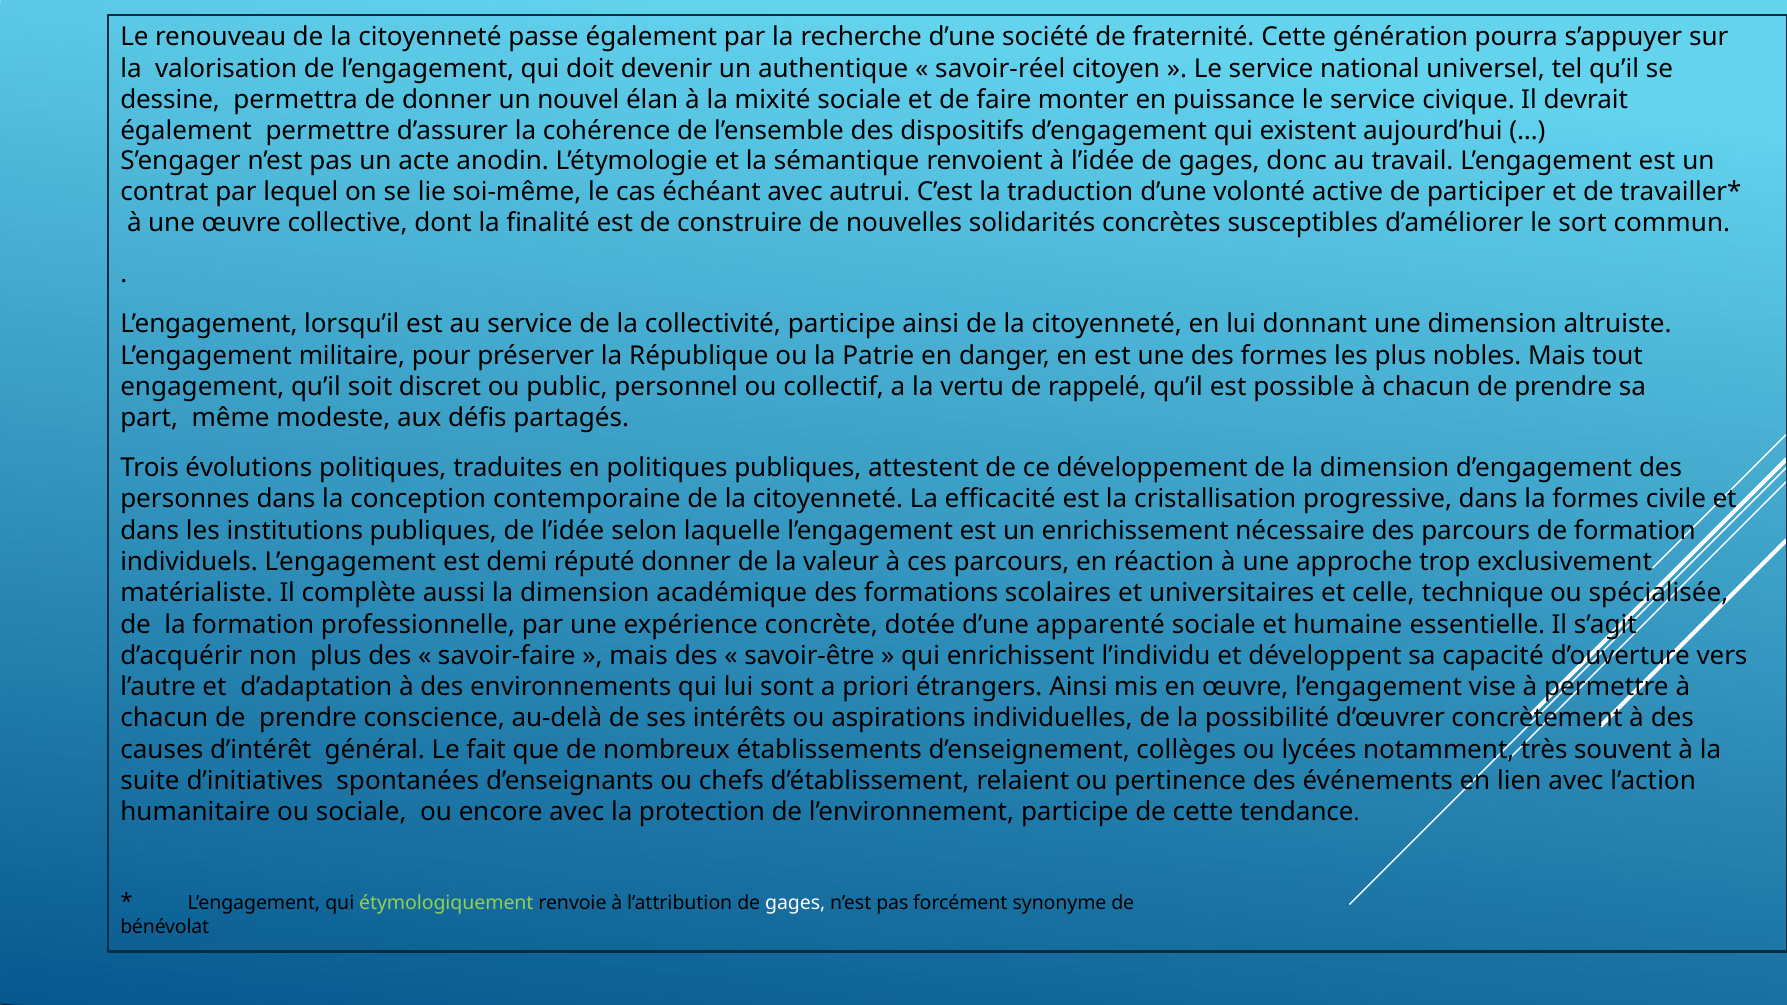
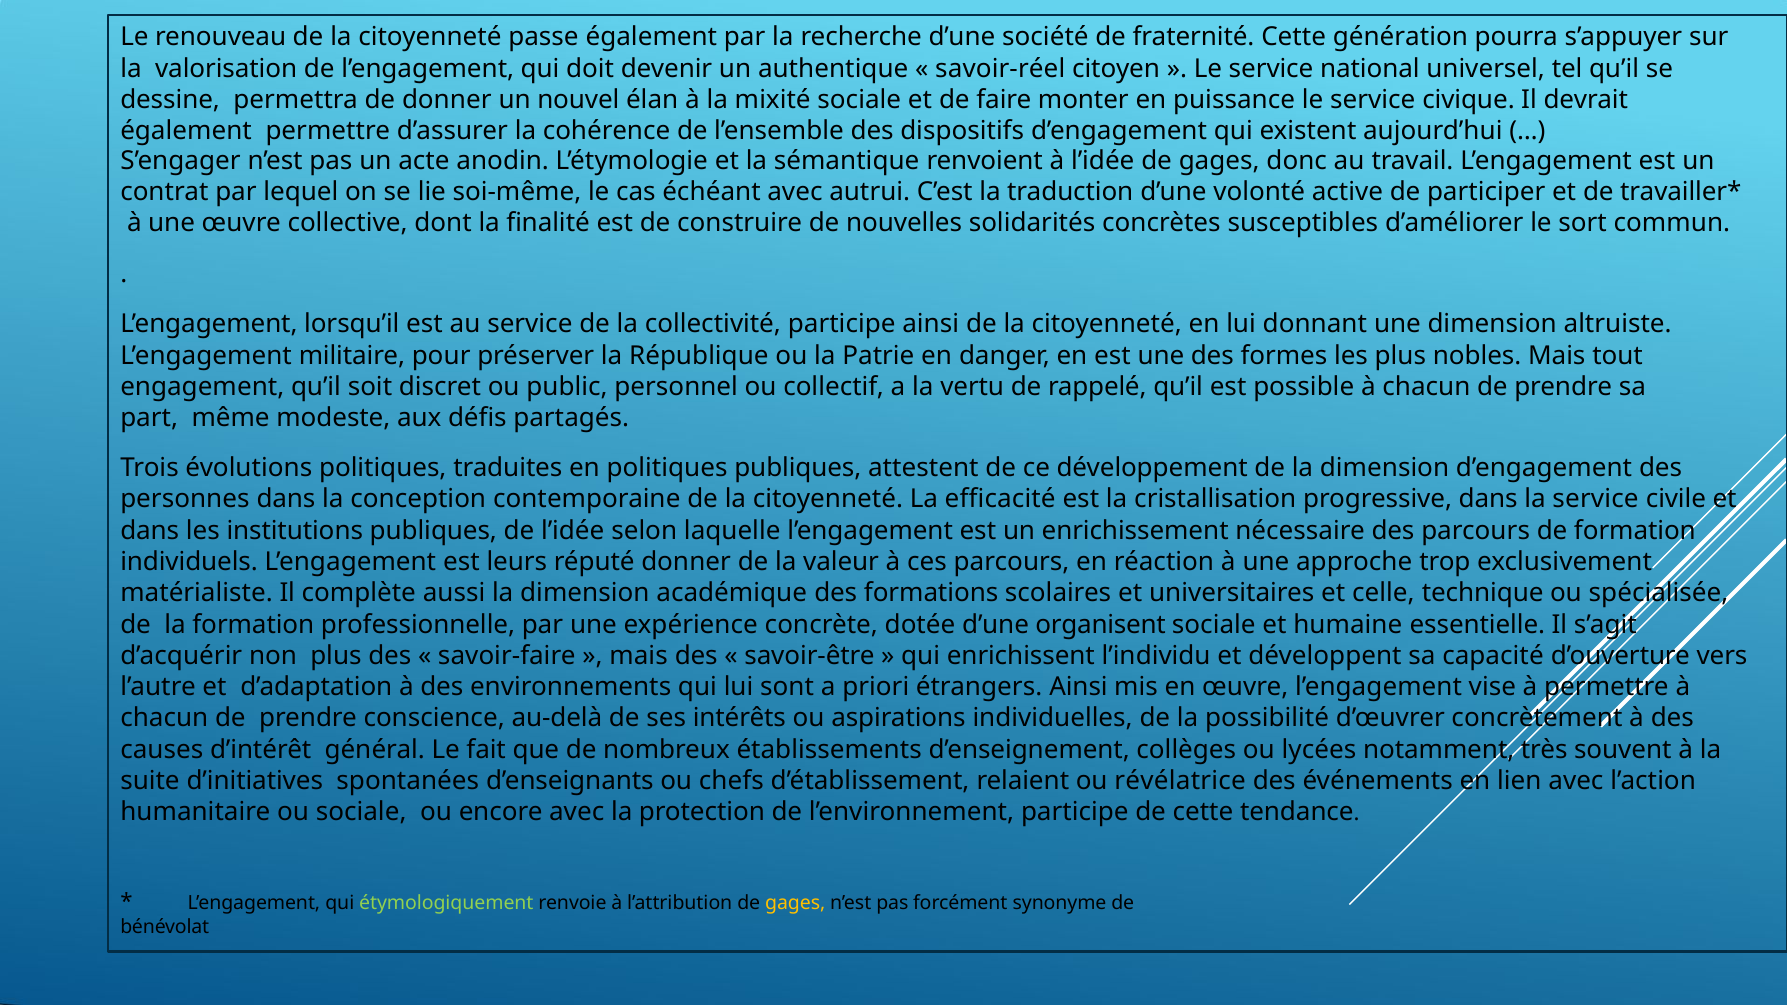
la formes: formes -> service (1596, 499)
demi: demi -> leurs (517, 562)
apparenté: apparenté -> organisent (1101, 625)
pertinence: pertinence -> révélatrice (1180, 781)
gages colour: white -> yellow (795, 904)
